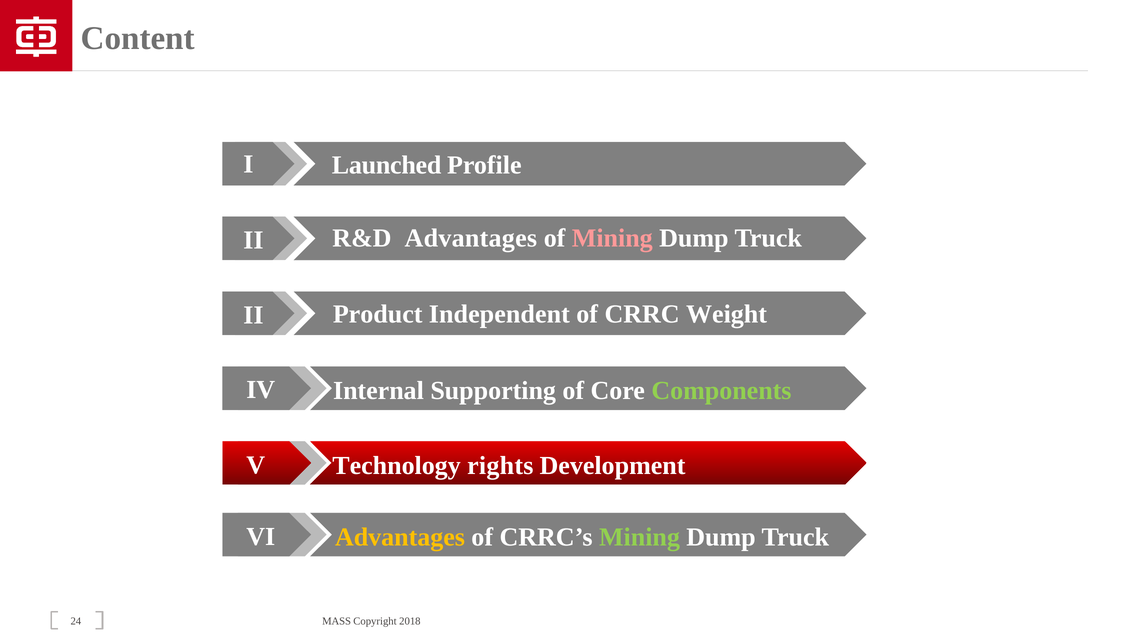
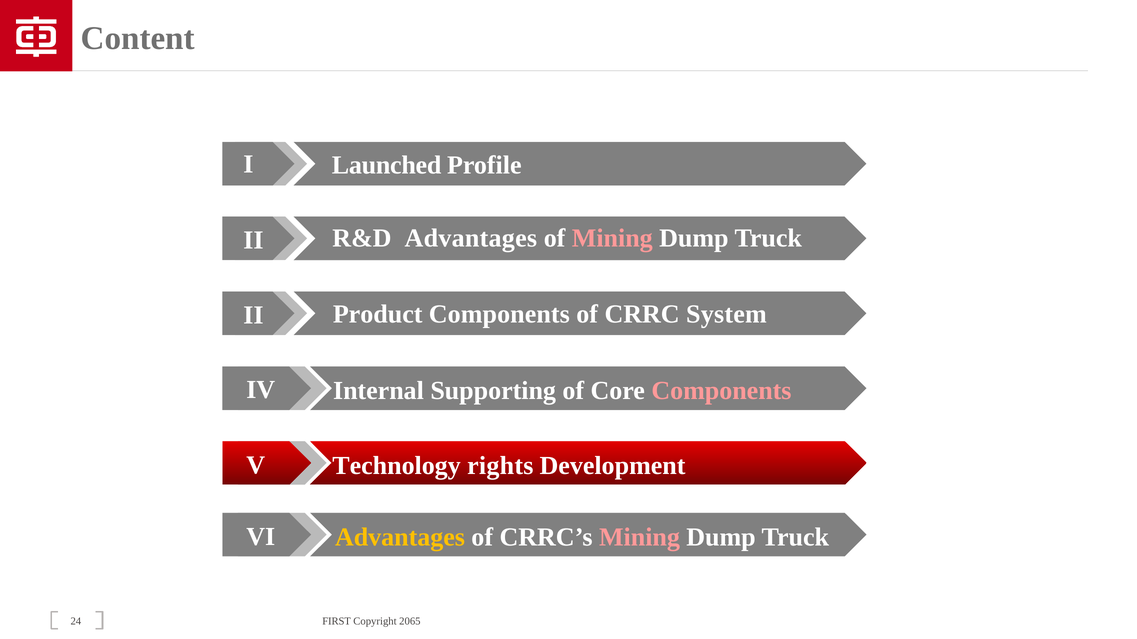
Product Independent: Independent -> Components (499, 315)
Weight: Weight -> System (726, 315)
Components colour: light green -> pink (721, 391)
Mining colour: light green -> pink (640, 538)
MASS: MASS -> FIRST (337, 622)
2018: 2018 -> 2065 (410, 622)
